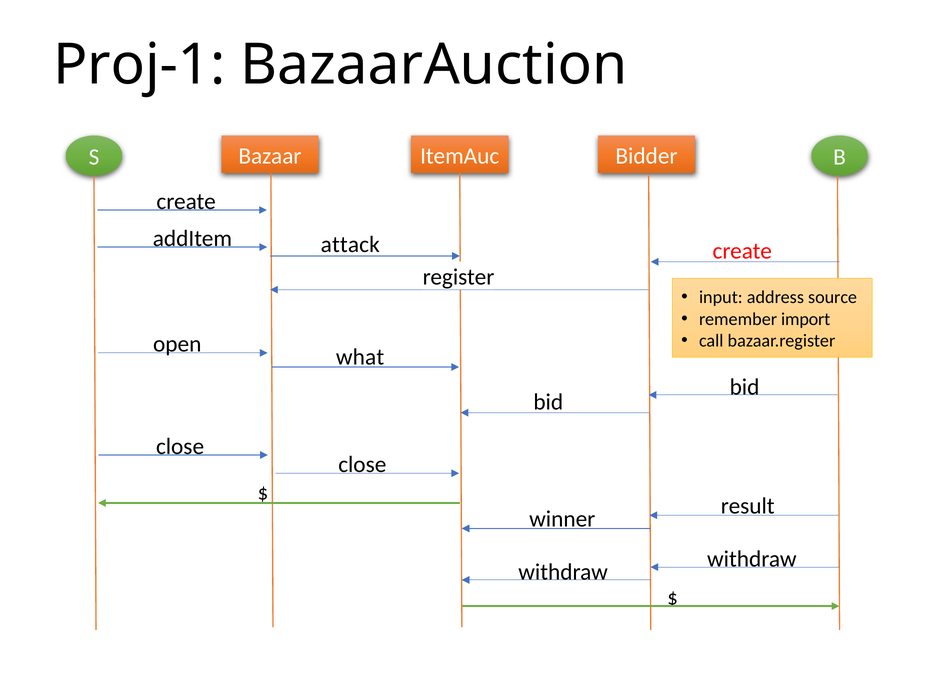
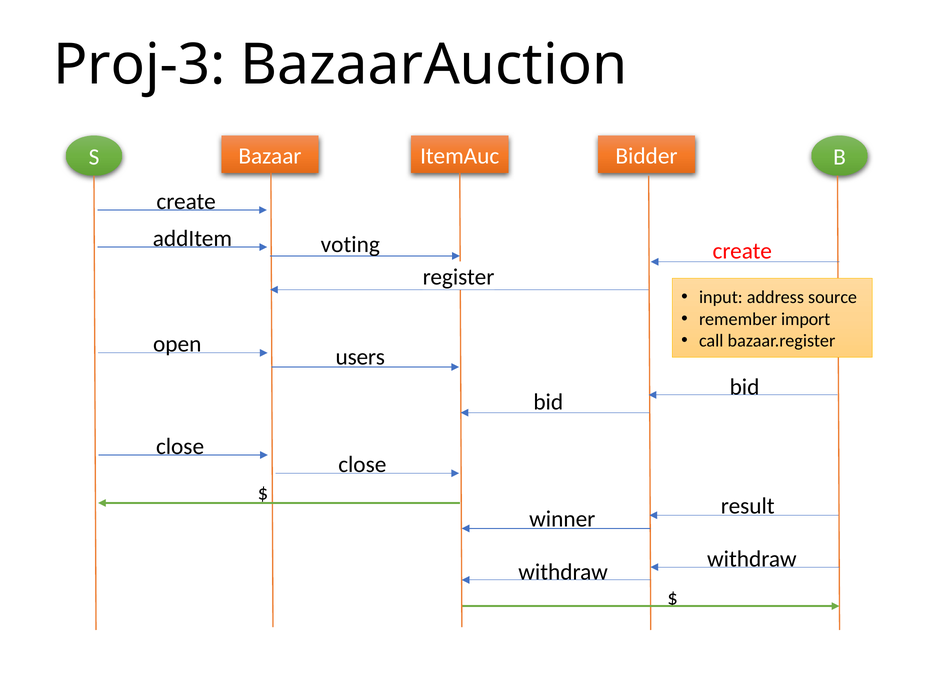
Proj-1: Proj-1 -> Proj-3 (139, 65)
attack: attack -> voting (350, 244)
what: what -> users (360, 357)
